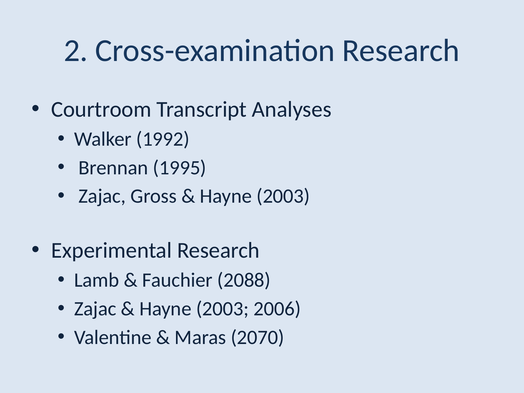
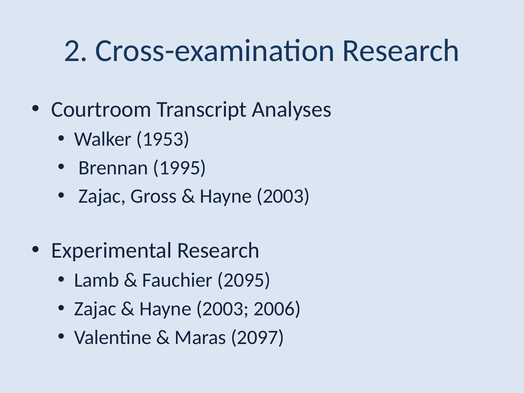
1992: 1992 -> 1953 (163, 139)
2088: 2088 -> 2095 (244, 280)
2070: 2070 -> 2097 (258, 337)
